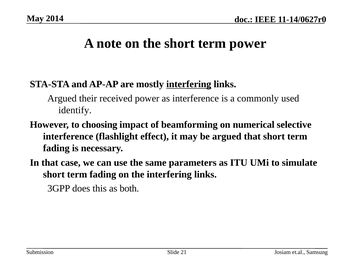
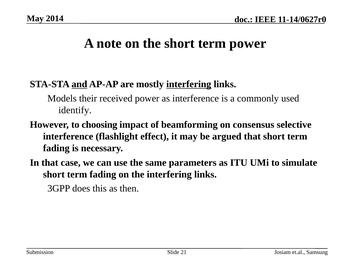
and underline: none -> present (79, 84)
Argued: Argued -> Models (62, 98)
numerical: numerical -> consensus (254, 125)
both: both -> then (129, 189)
